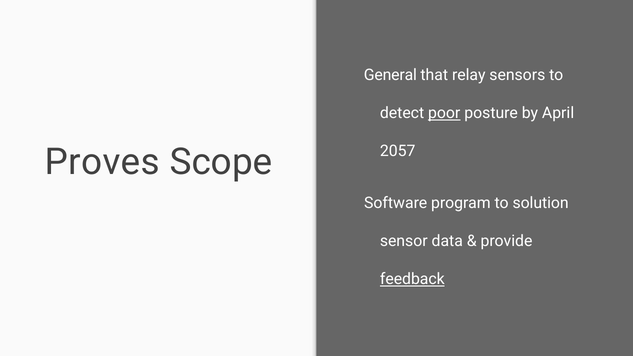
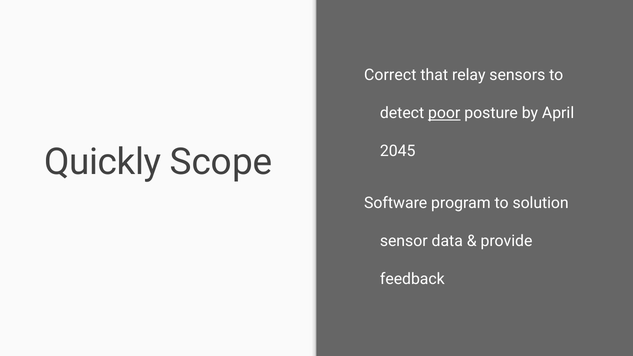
General: General -> Correct (390, 75)
2057: 2057 -> 2045 (398, 151)
Proves: Proves -> Quickly (103, 162)
feedback underline: present -> none (412, 279)
